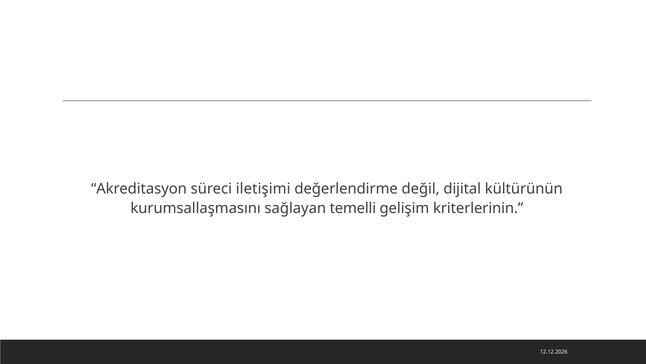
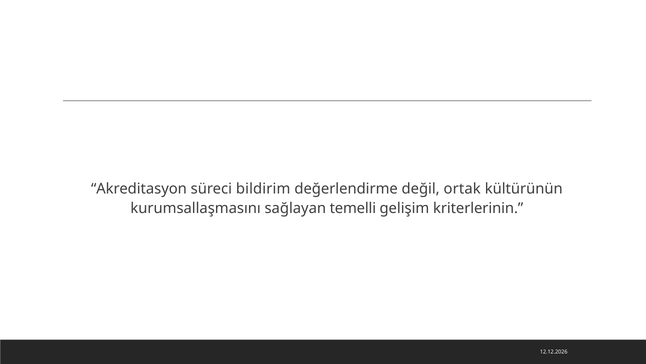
iletişimi: iletişimi -> bildirim (263, 188)
dijital: dijital -> ortak (462, 188)
